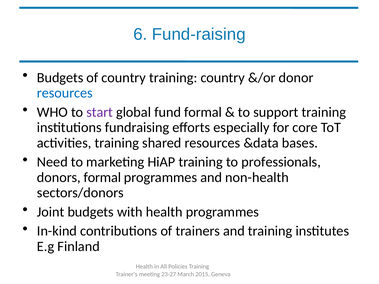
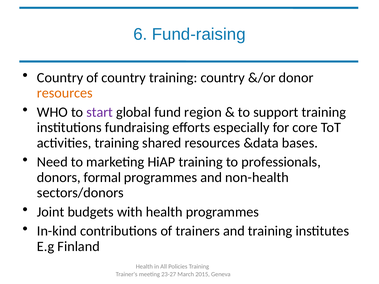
Budgets: Budgets -> Country (60, 78)
resources colour: blue -> orange (65, 93)
fund formal: formal -> region (203, 112)
